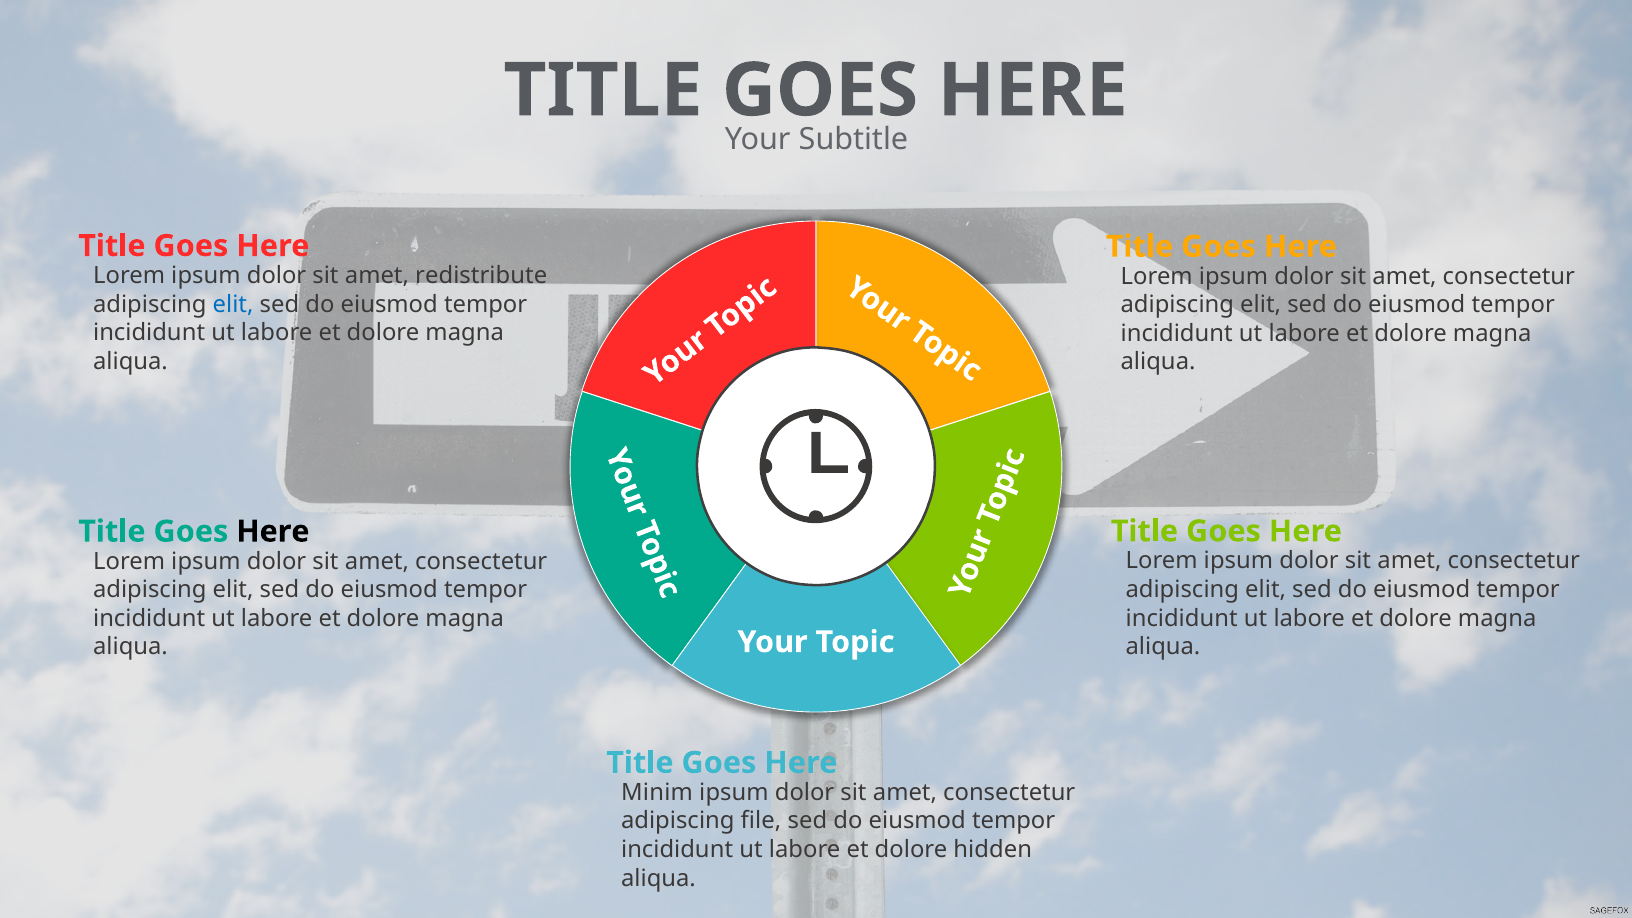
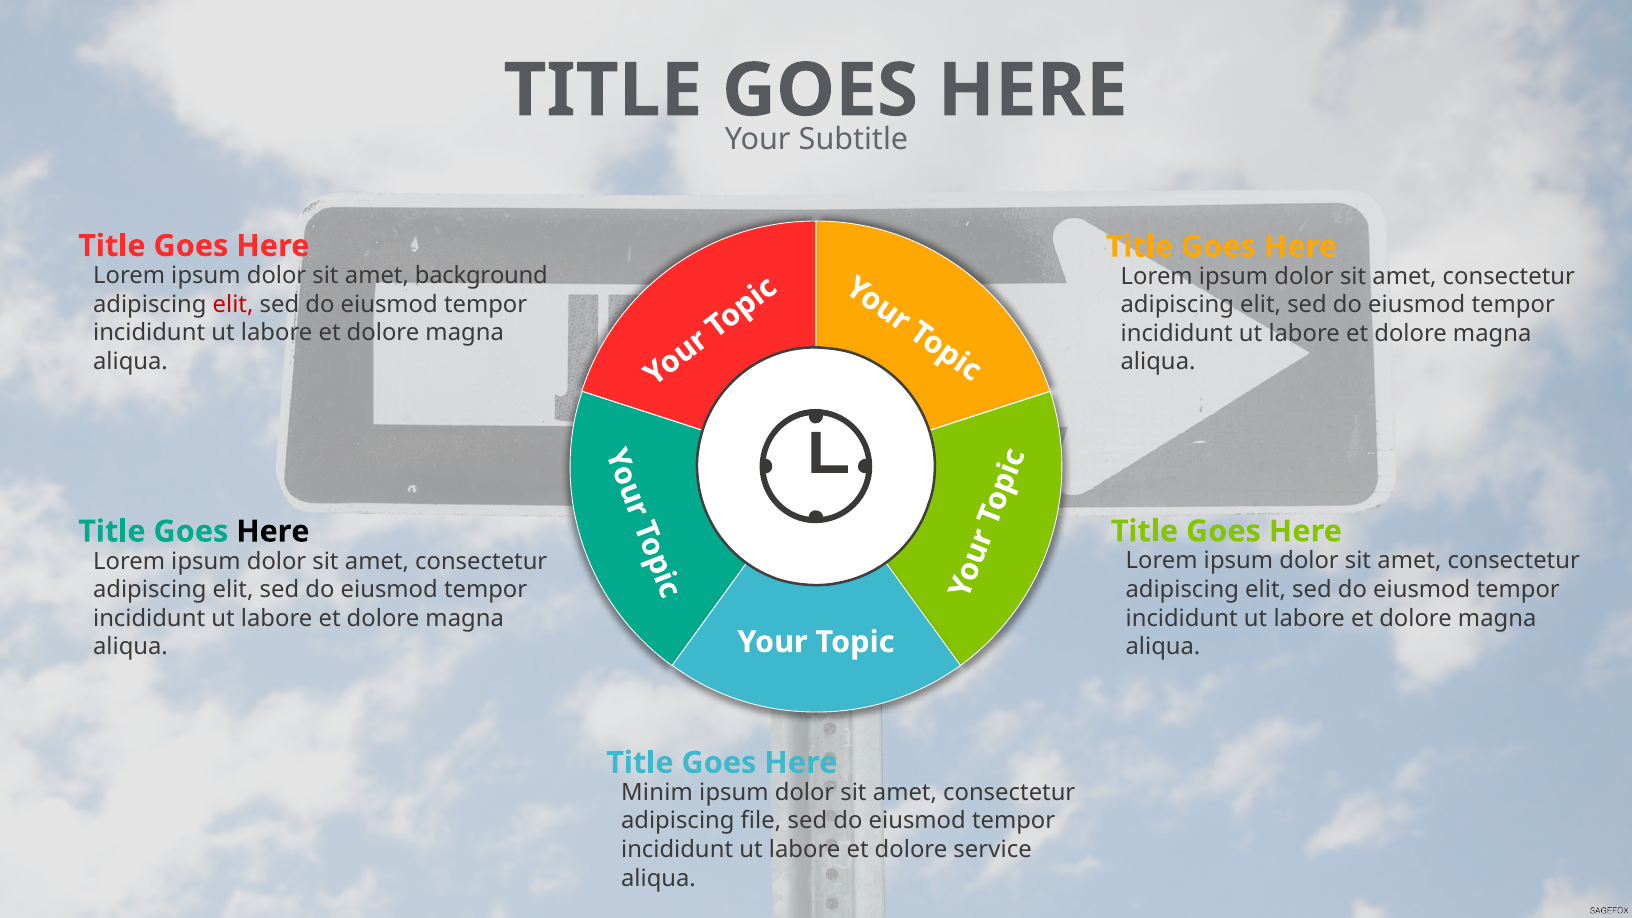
redistribute: redistribute -> background (481, 276)
elit colour: blue -> red (233, 304)
hidden: hidden -> service (993, 850)
